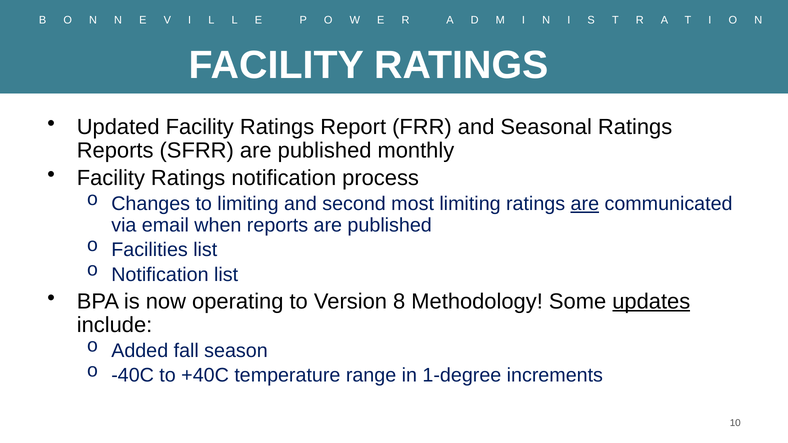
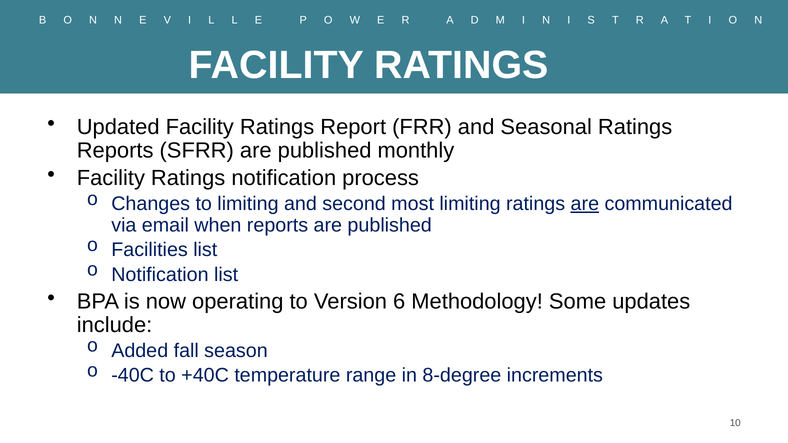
8: 8 -> 6 (399, 301)
updates underline: present -> none (651, 301)
1-degree: 1-degree -> 8-degree (462, 376)
